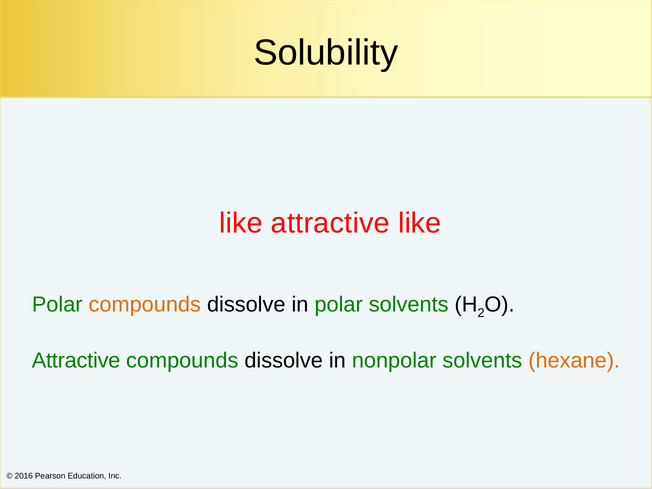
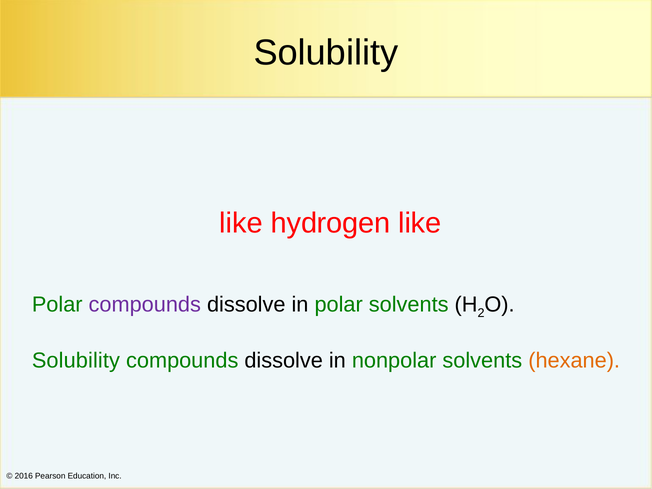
like attractive: attractive -> hydrogen (331, 223)
compounds colour: orange -> purple (145, 305)
Attractive: Attractive -> Solubility (76, 360)
